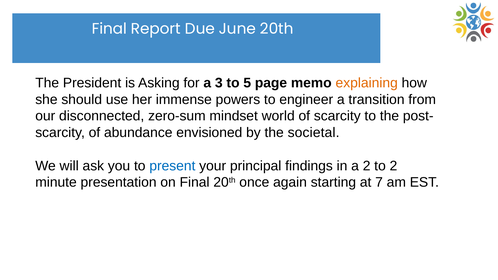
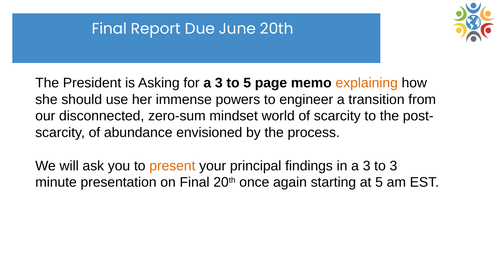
societal: societal -> process (314, 133)
present colour: blue -> orange (172, 166)
in a 2: 2 -> 3 (367, 166)
to 2: 2 -> 3 (393, 166)
at 7: 7 -> 5 (379, 182)
